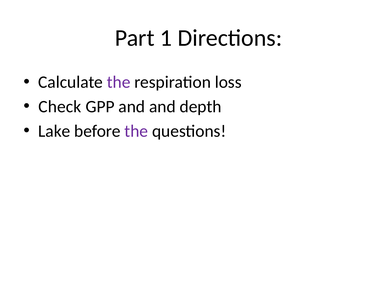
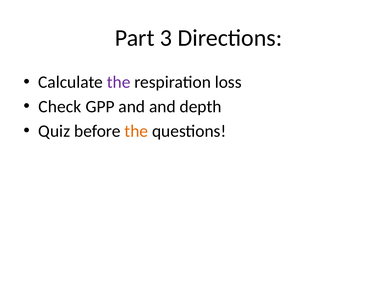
1: 1 -> 3 (166, 38)
Lake: Lake -> Quiz (54, 131)
the colour: purple -> orange (136, 131)
